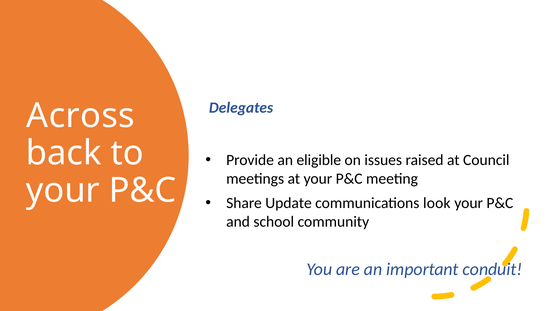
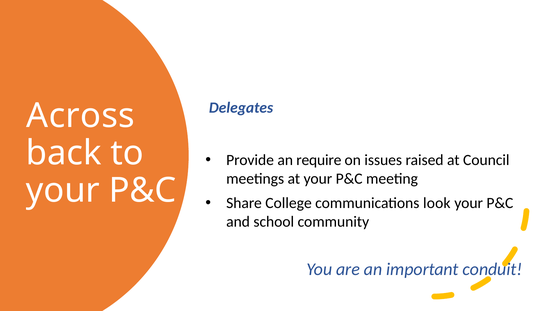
eligible: eligible -> require (319, 160)
Update: Update -> College (289, 203)
